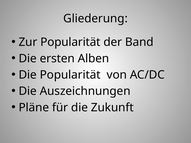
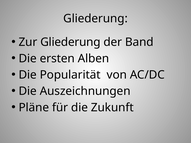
Zur Popularität: Popularität -> Gliederung (70, 42)
